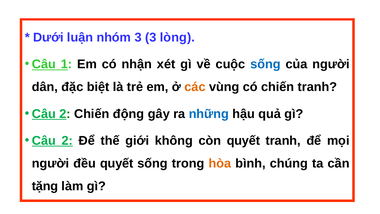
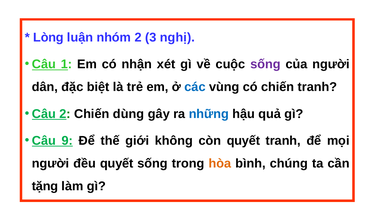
Dưới: Dưới -> Lòng (48, 37)
nhóm 3: 3 -> 2 (138, 37)
lòng: lòng -> nghị (177, 37)
sống colour: blue -> purple (265, 64)
các colour: orange -> blue (195, 87)
động: động -> dùng (129, 114)
2: 2 -> 9 (67, 140)
